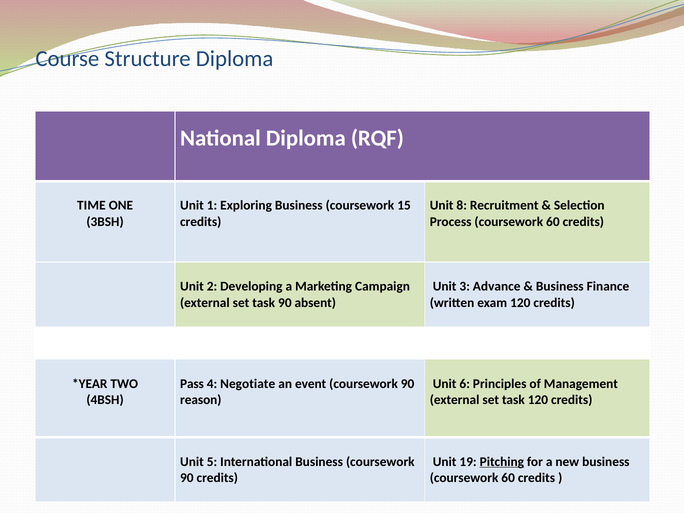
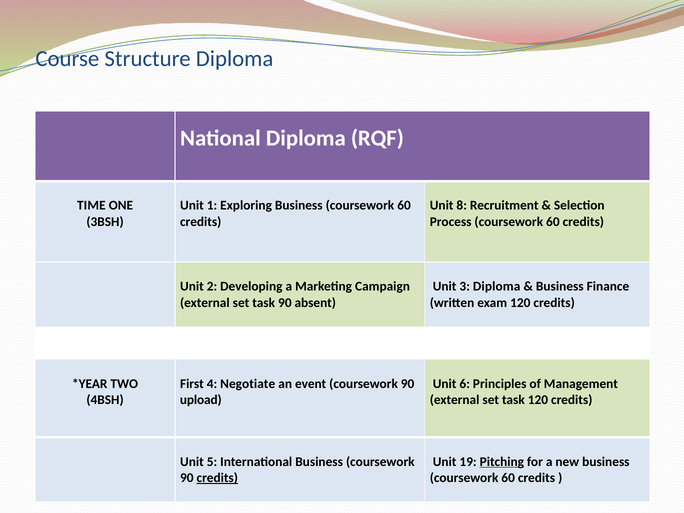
Exploring Business coursework 15: 15 -> 60 (404, 206)
3 Advance: Advance -> Diploma (497, 286)
Pass: Pass -> First (192, 384)
reason: reason -> upload (201, 400)
credits underline: none -> present (217, 478)
